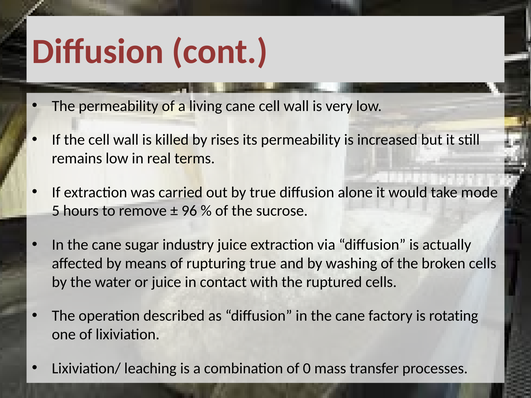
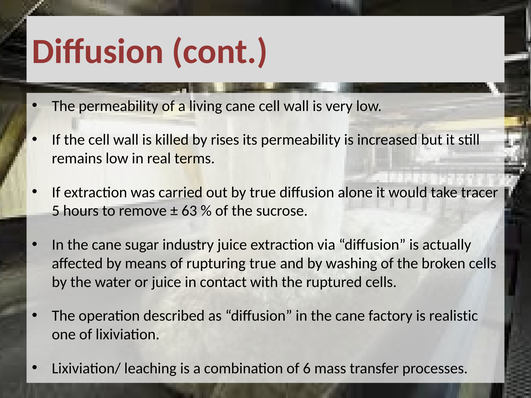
mode: mode -> tracer (480, 192)
96: 96 -> 63 (189, 211)
rotating: rotating -> realistic (454, 316)
0: 0 -> 6 (307, 369)
